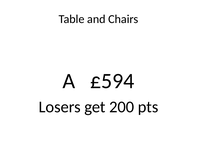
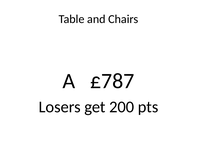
£594: £594 -> £787 (112, 81)
